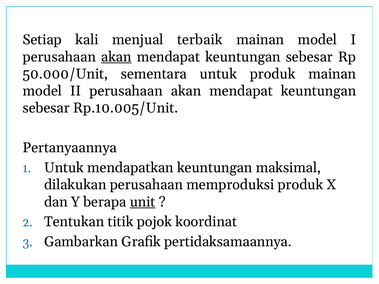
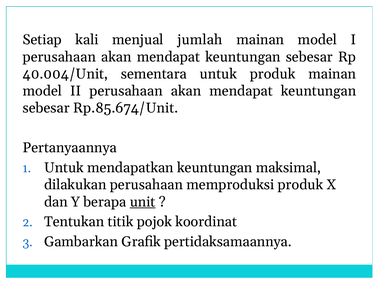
terbaik: terbaik -> jumlah (200, 40)
akan underline: present -> none (116, 57)
50.000/Unit: 50.000/Unit -> 40.004/Unit (65, 74)
Rp.10.005/Unit: Rp.10.005/Unit -> Rp.85.674/Unit (126, 108)
